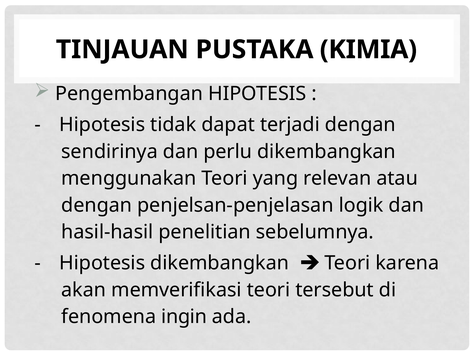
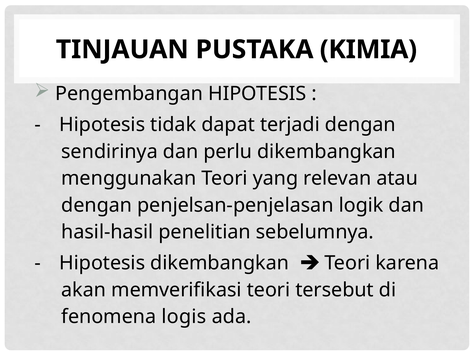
ingin: ingin -> logis (184, 317)
